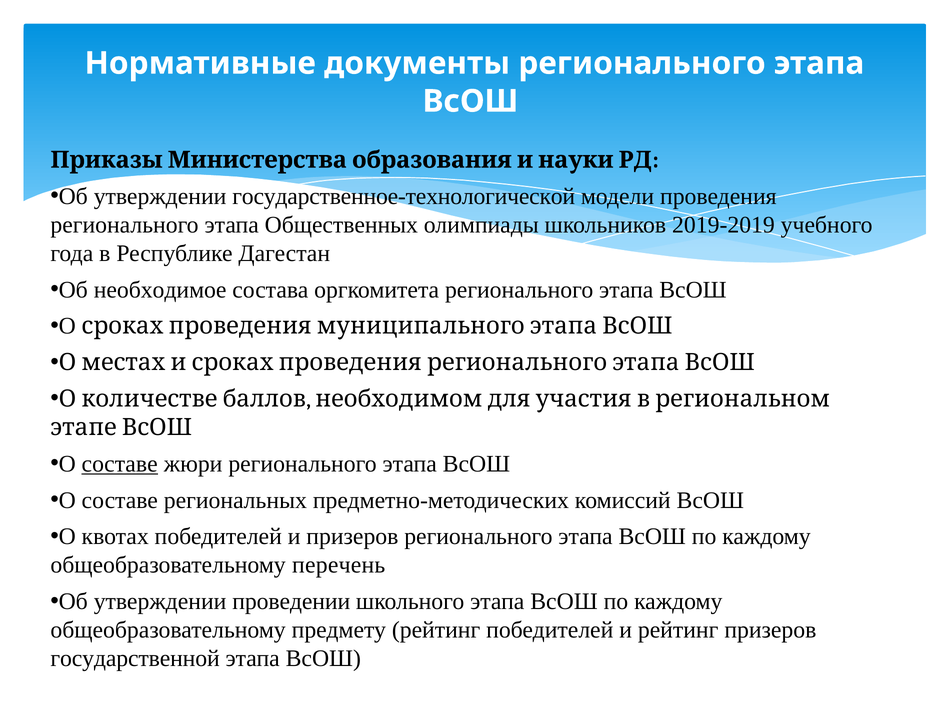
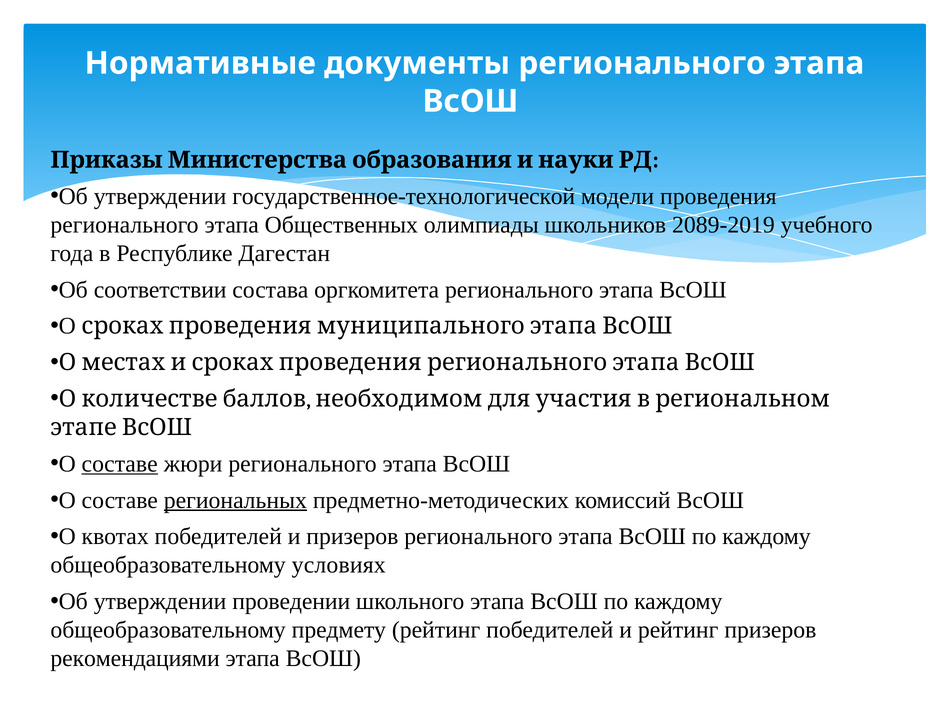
2019-2019: 2019-2019 -> 2089-2019 (723, 225)
необходимое: необходимое -> соответствии (160, 290)
региональных underline: none -> present (235, 500)
перечень: перечень -> условиях (339, 565)
государственной: государственной -> рекомендациями (135, 658)
